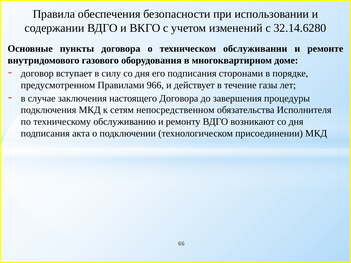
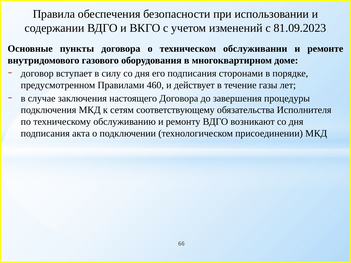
32.14.6280: 32.14.6280 -> 81.09.2023 (300, 28)
966: 966 -> 460 (155, 85)
непосредственном: непосредственном -> соответствующему (175, 110)
